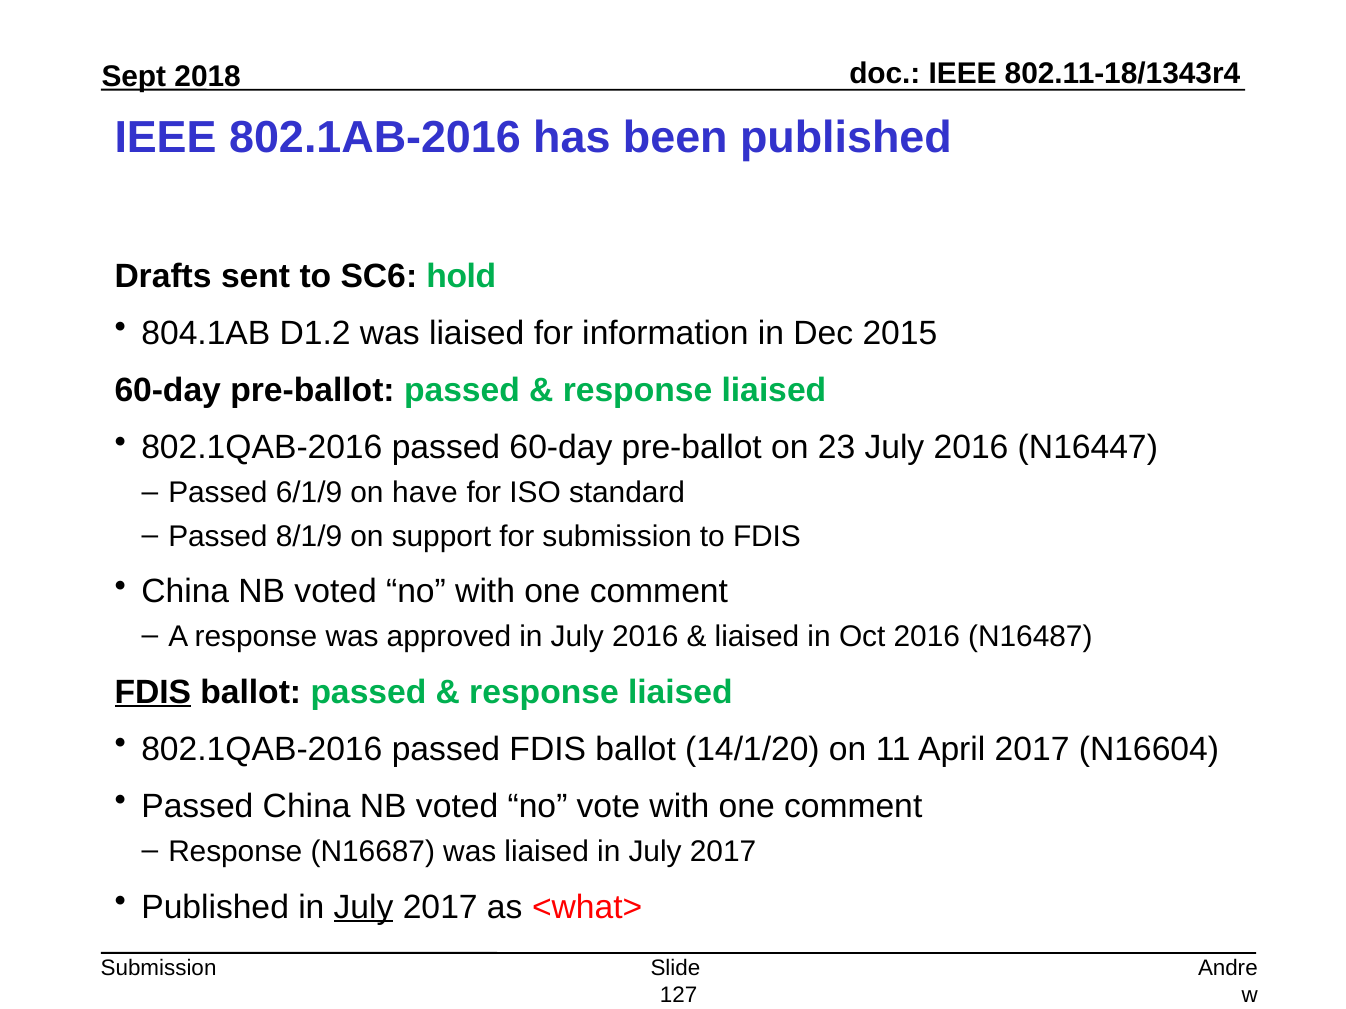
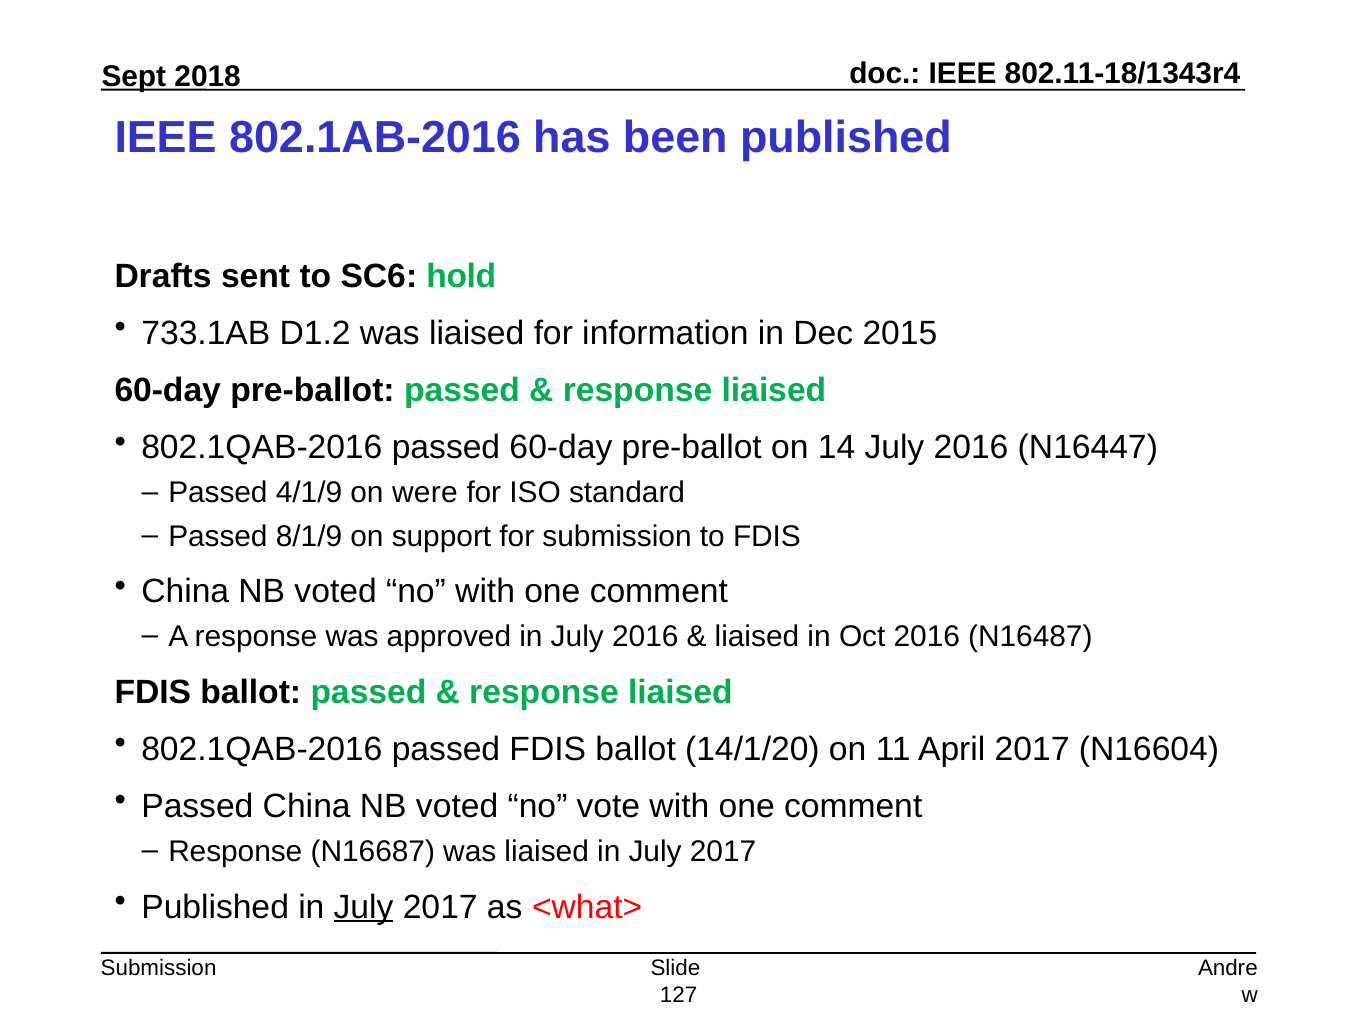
804.1AB: 804.1AB -> 733.1AB (206, 333)
23: 23 -> 14 (837, 448)
6/1/9: 6/1/9 -> 4/1/9 (309, 493)
have: have -> were (425, 493)
FDIS underline: present -> none (153, 692)
